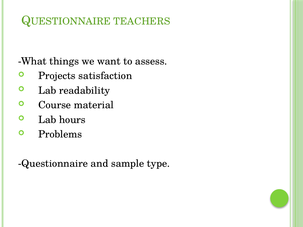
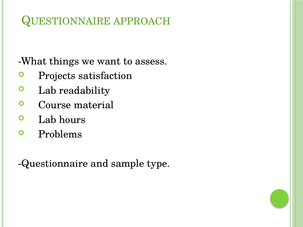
TEACHERS: TEACHERS -> APPROACH (142, 22)
